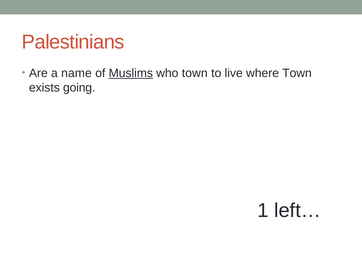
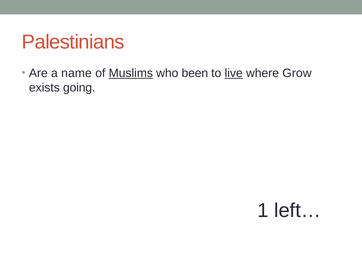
who town: town -> been (195, 73)
live underline: none -> present (234, 73)
where Town: Town -> Grow (297, 73)
